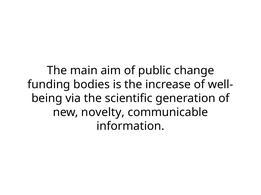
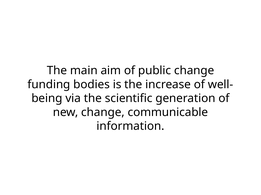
new novelty: novelty -> change (103, 113)
